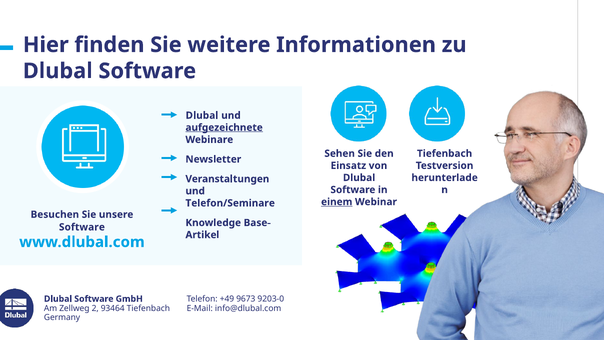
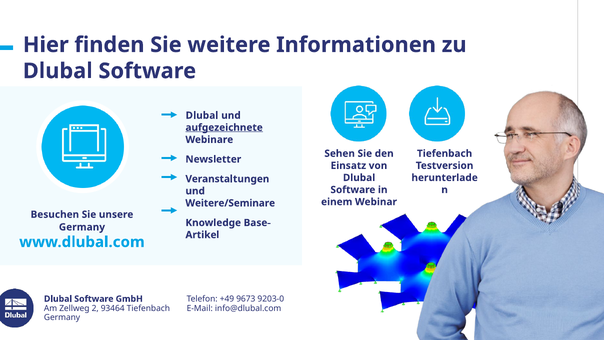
einem underline: present -> none (337, 202)
Telefon/Seminare: Telefon/Seminare -> Weitere/Seminare (230, 203)
Software: Software -> Germany (82, 227)
